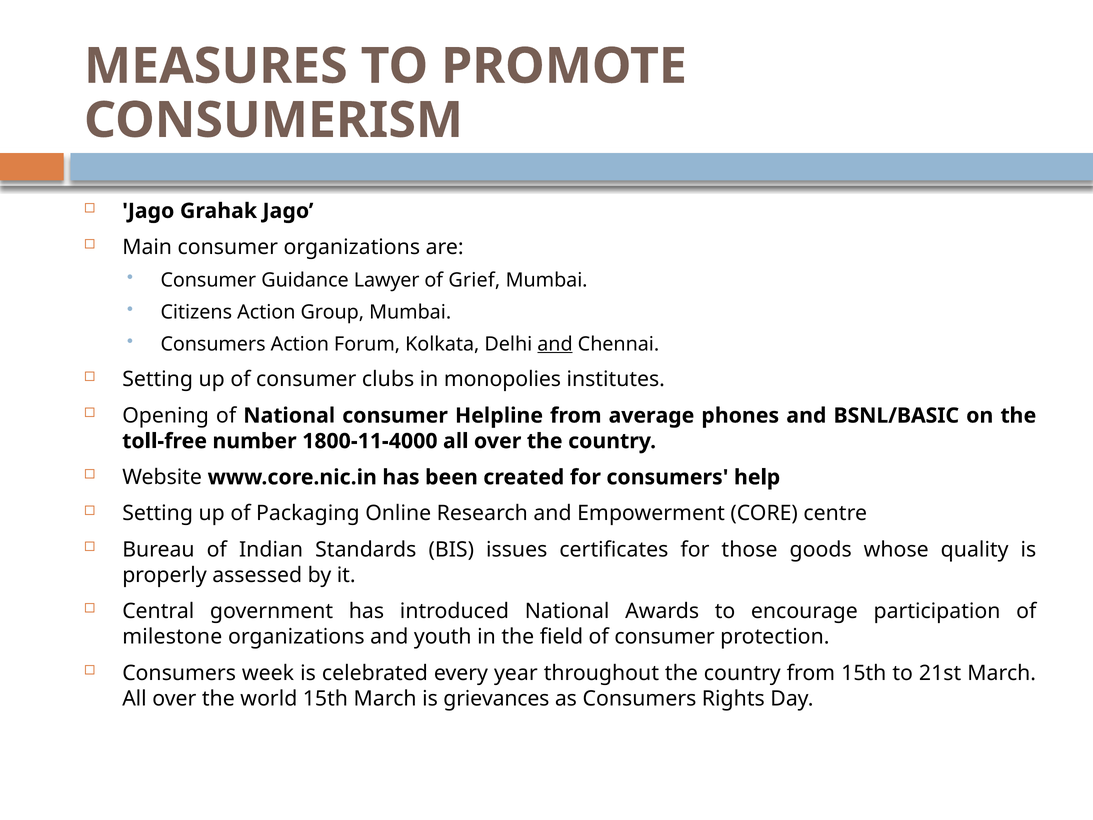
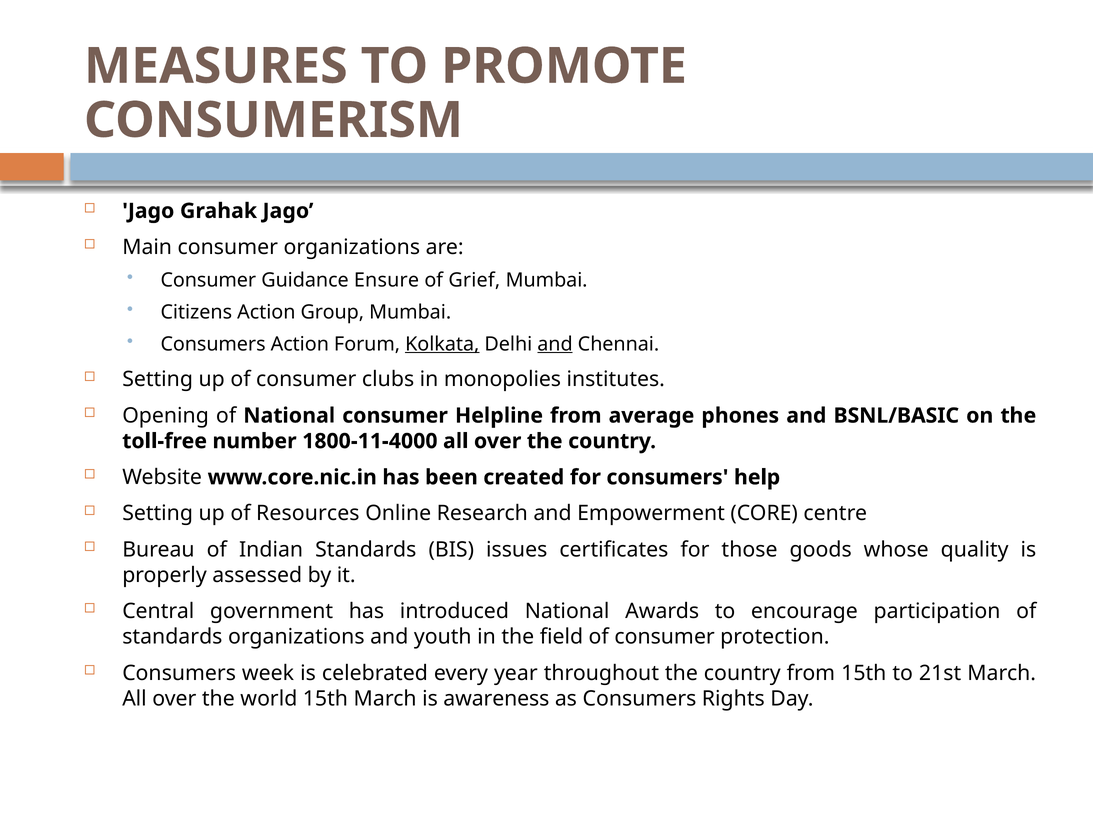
Lawyer: Lawyer -> Ensure (387, 280)
Kolkata underline: none -> present (442, 344)
Packaging: Packaging -> Resources (308, 513)
milestone: milestone -> standards (172, 637)
grievances: grievances -> awareness (496, 698)
